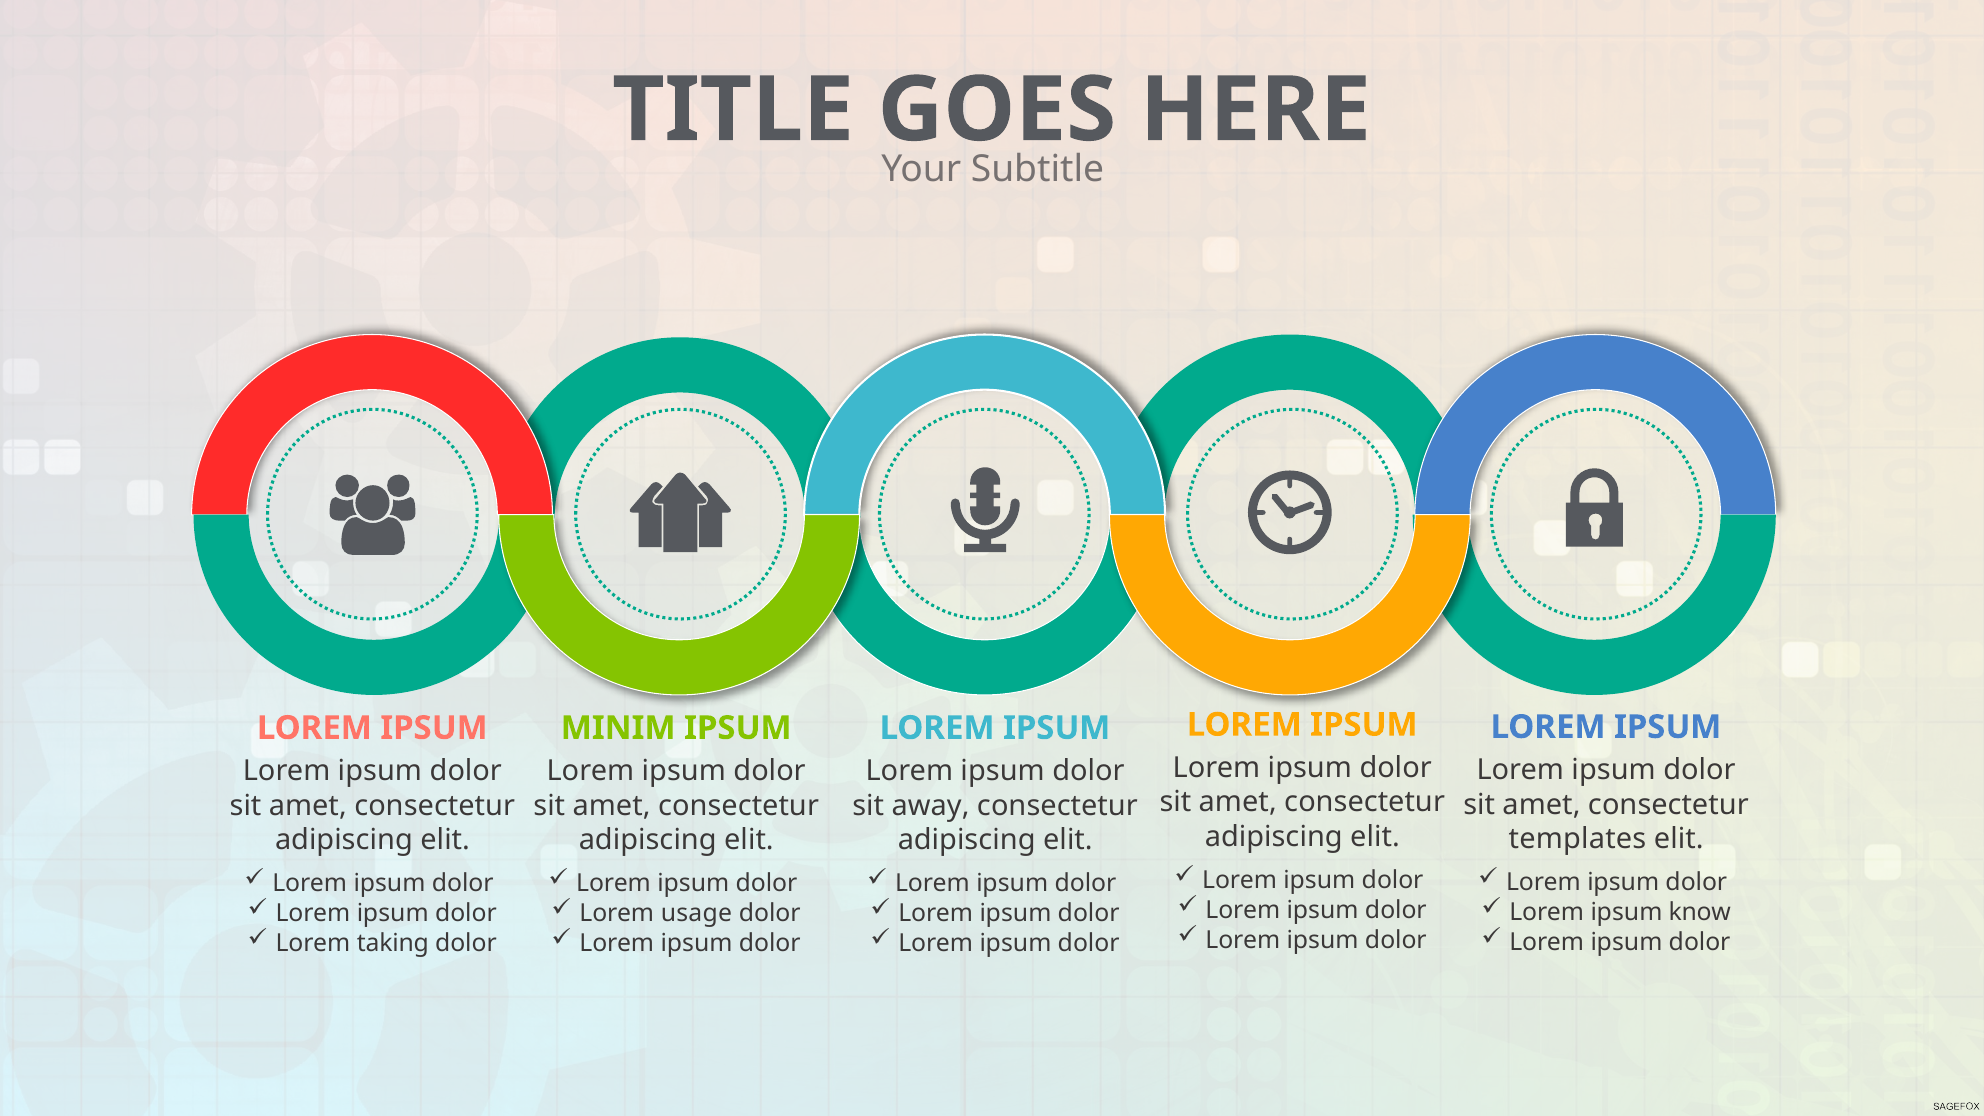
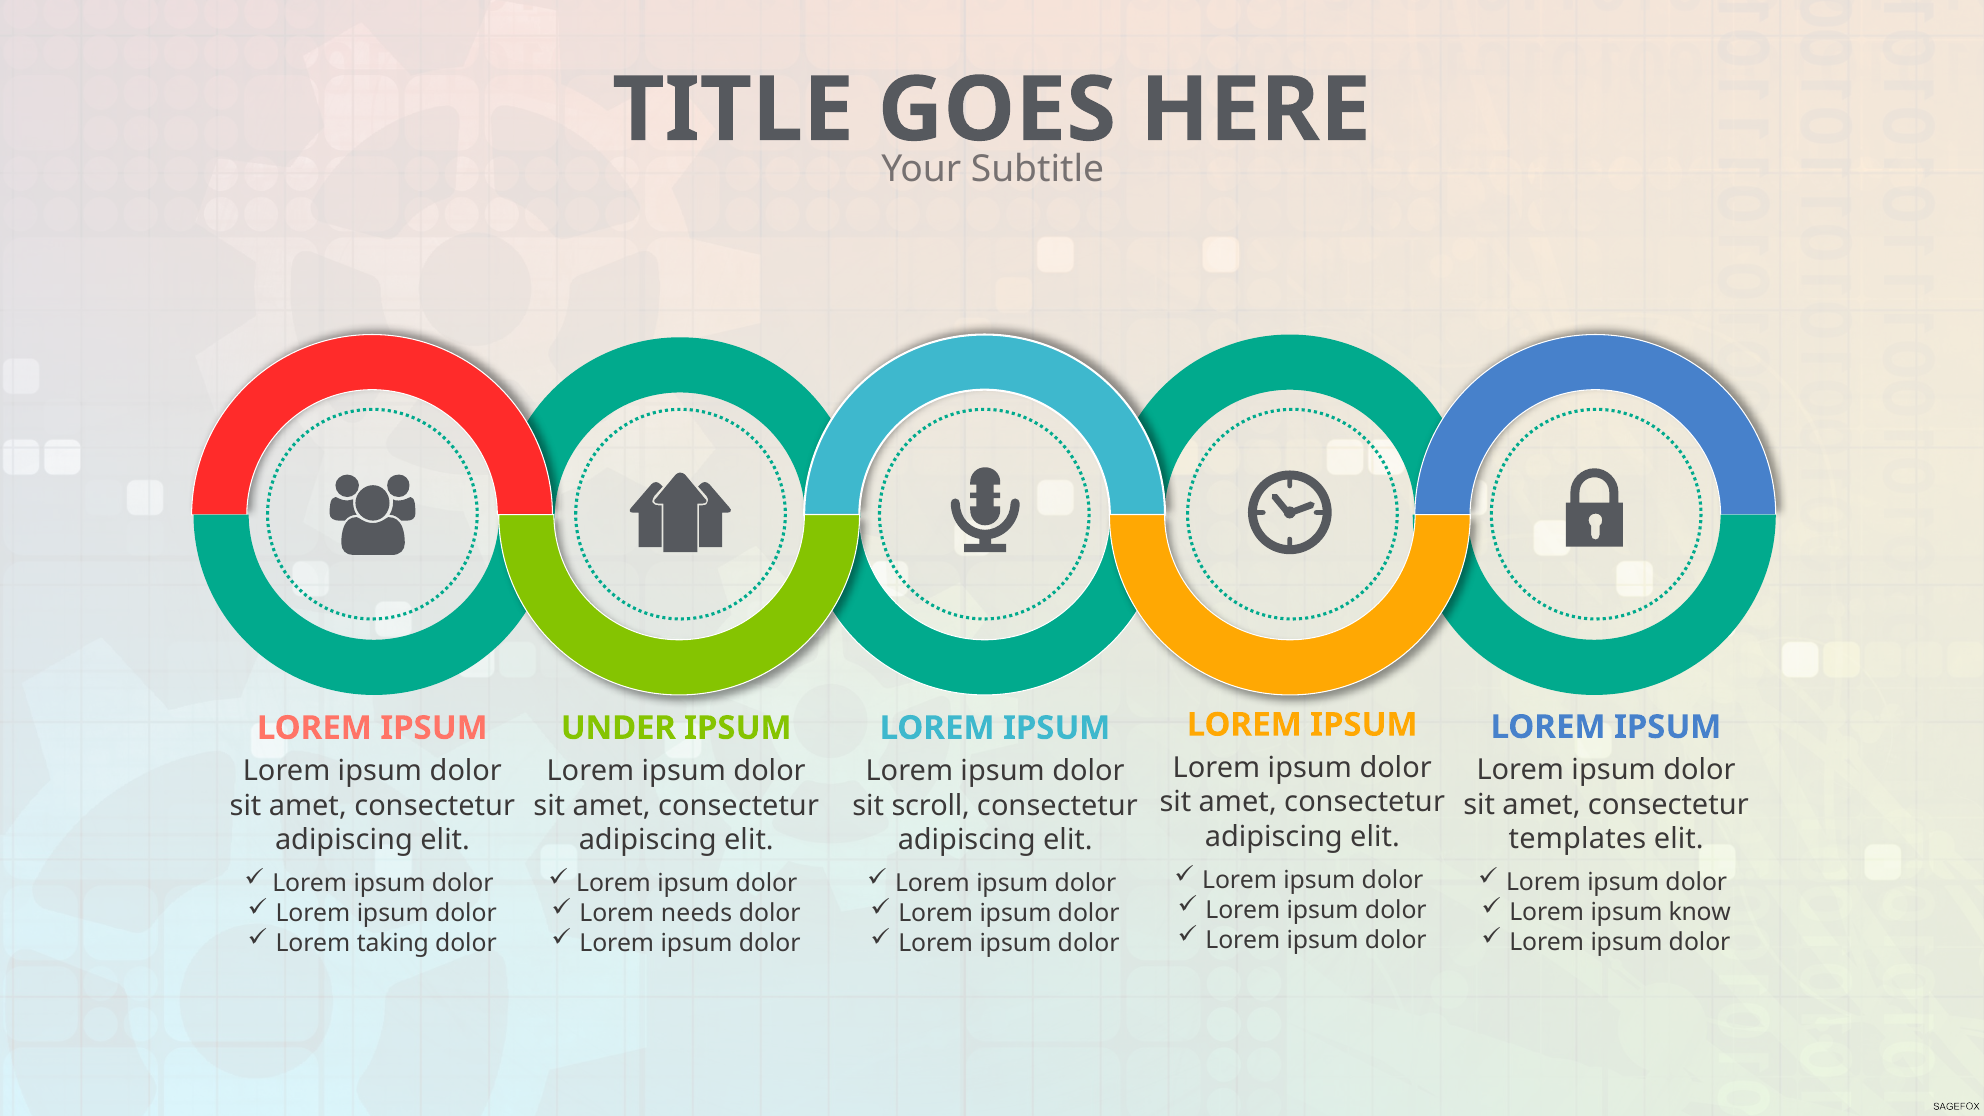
MINIM: MINIM -> UNDER (618, 728)
away: away -> scroll (931, 805)
usage: usage -> needs (696, 913)
